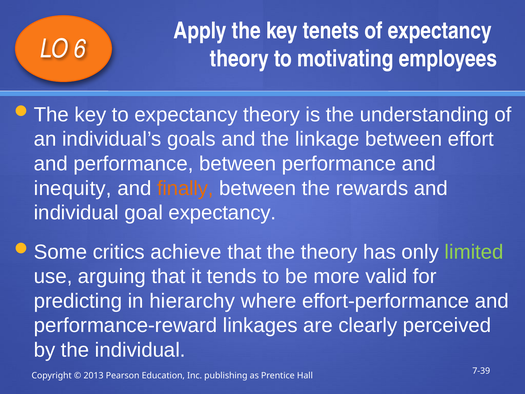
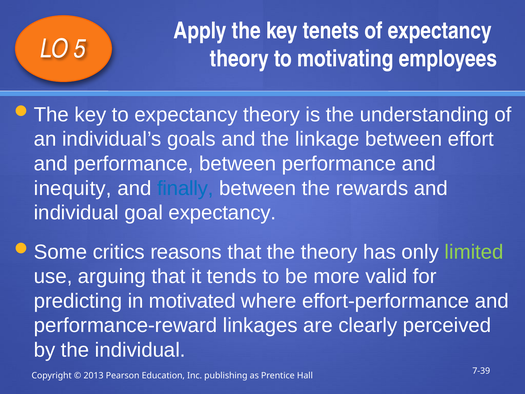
6: 6 -> 5 (80, 49)
finally colour: orange -> blue (185, 188)
achieve: achieve -> reasons (186, 252)
hierarchy: hierarchy -> motivated (192, 301)
